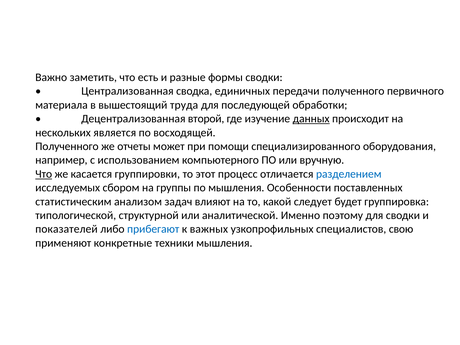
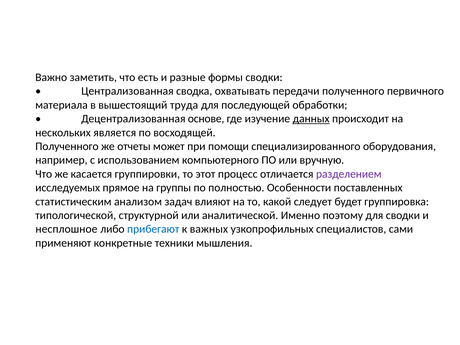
единичных: единичных -> охватывать (242, 91)
второй: второй -> основе (206, 119)
Что underline: present -> none (44, 174)
разделением colour: blue -> purple (349, 174)
сбором: сбором -> прямое (121, 188)
по мышления: мышления -> полностью (236, 188)
показателей: показателей -> несплошное (66, 229)
свою: свою -> сами (401, 229)
